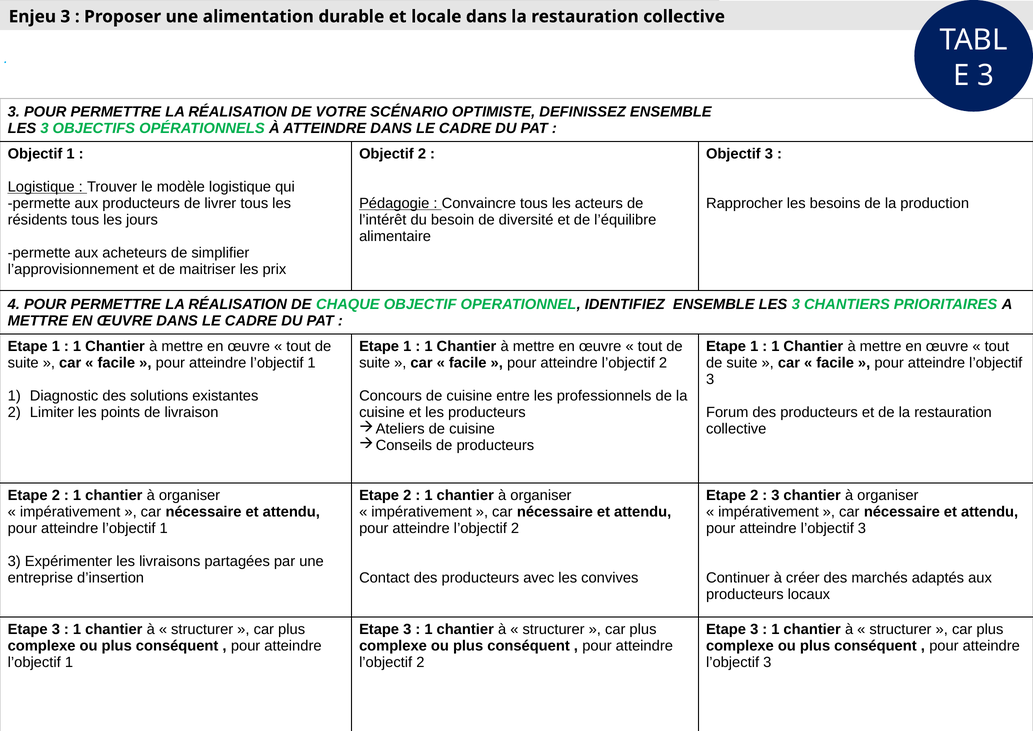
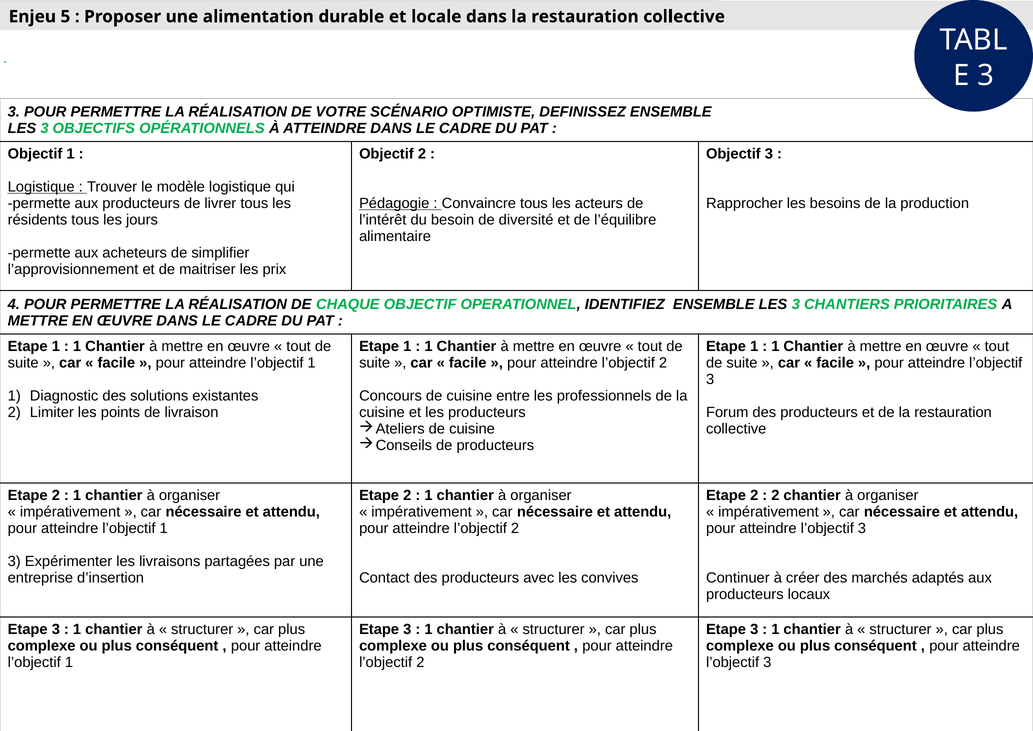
Enjeu 3: 3 -> 5 (65, 17)
3: 3 -> 2 (775, 495)
